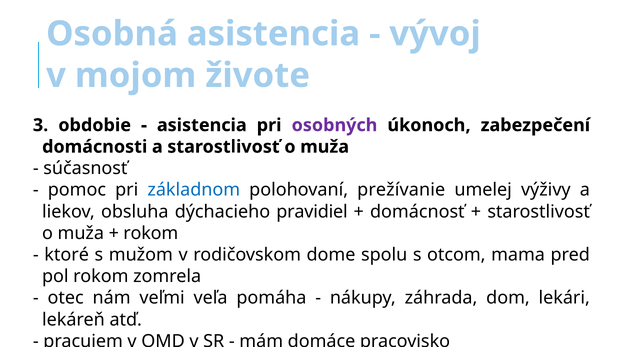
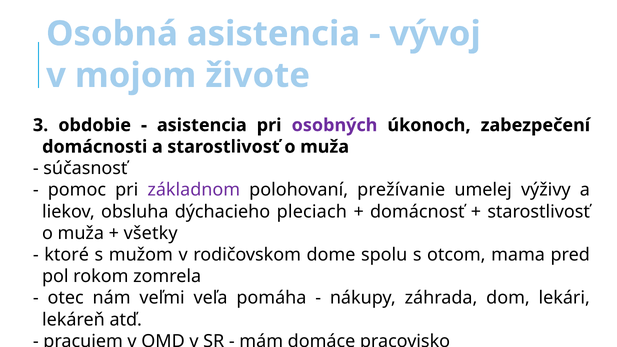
základnom colour: blue -> purple (194, 190)
pravidiel: pravidiel -> pleciach (312, 212)
rokom: rokom -> všetky (151, 233)
